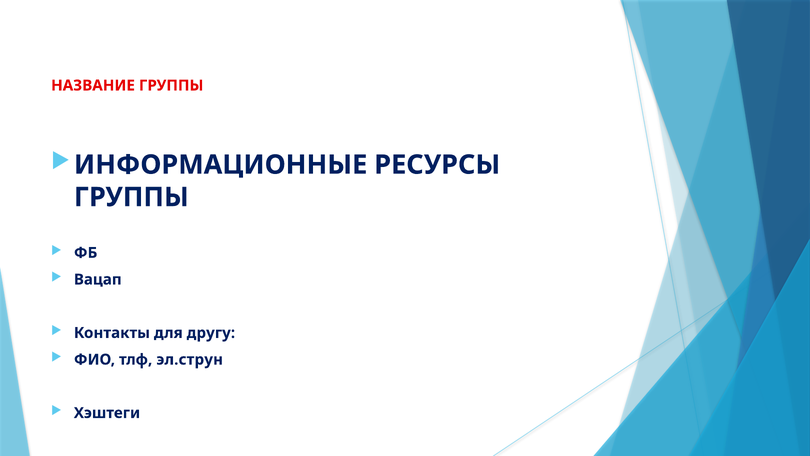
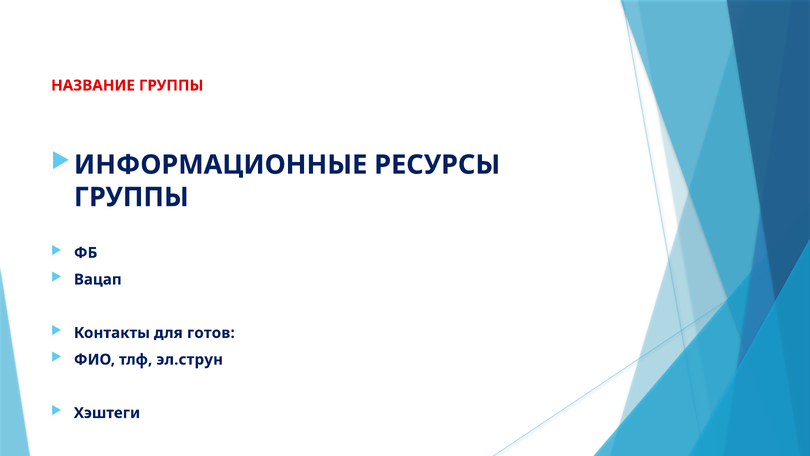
другу: другу -> готов (211, 333)
